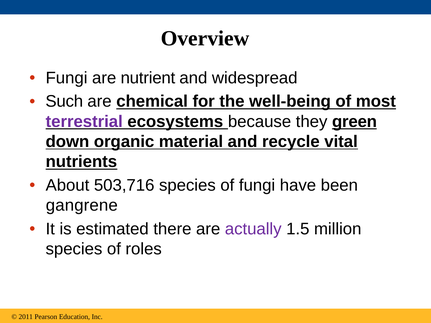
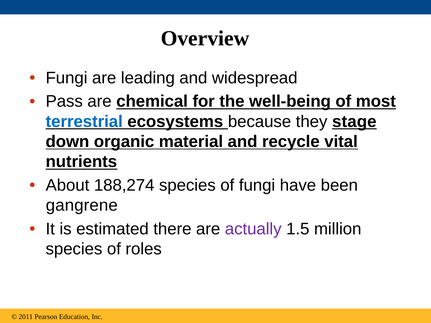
nutrient: nutrient -> leading (148, 78)
Such: Such -> Pass (64, 102)
terrestrial colour: purple -> blue (84, 122)
green: green -> stage (354, 122)
503,716: 503,716 -> 188,274 (124, 185)
